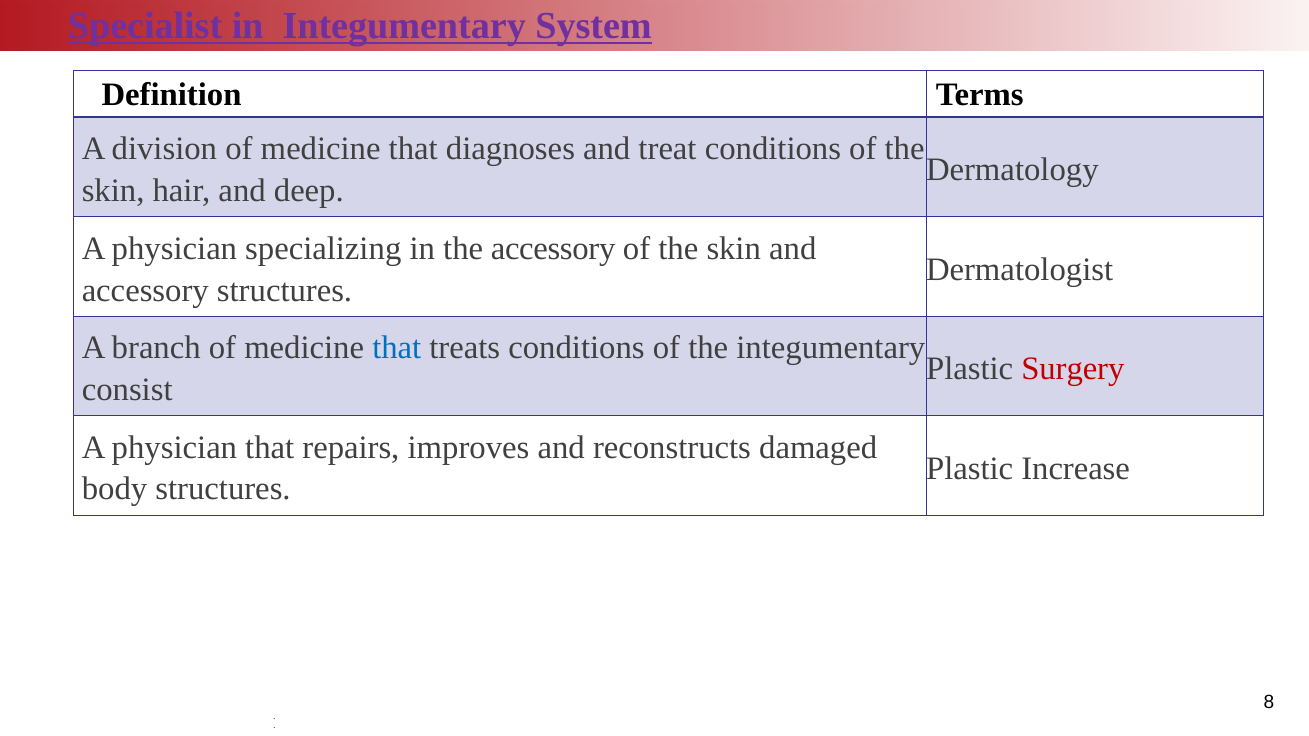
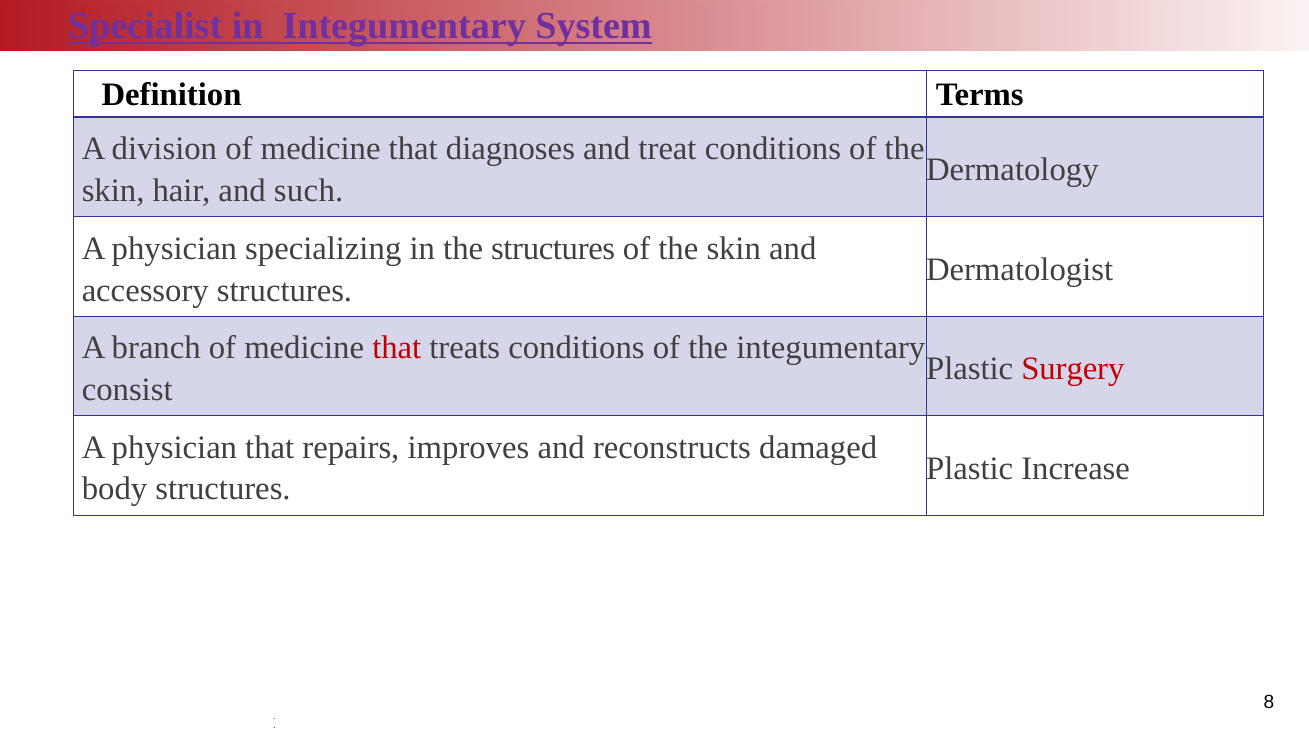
deep: deep -> such (309, 191)
the accessory: accessory -> structures (553, 249)
that colour: blue -> red (397, 348)
